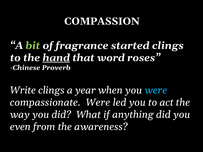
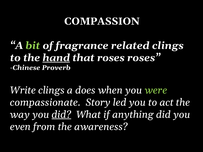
started: started -> related (130, 46)
that word: word -> roses (111, 58)
year: year -> does (85, 90)
were colour: light blue -> light green (156, 90)
compassionate Were: Were -> Story (98, 103)
did underline: none -> present (61, 115)
